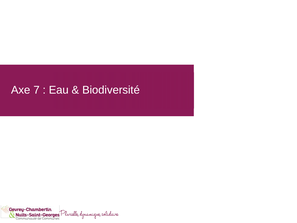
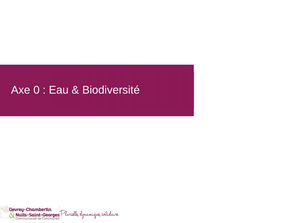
7: 7 -> 0 (37, 90)
